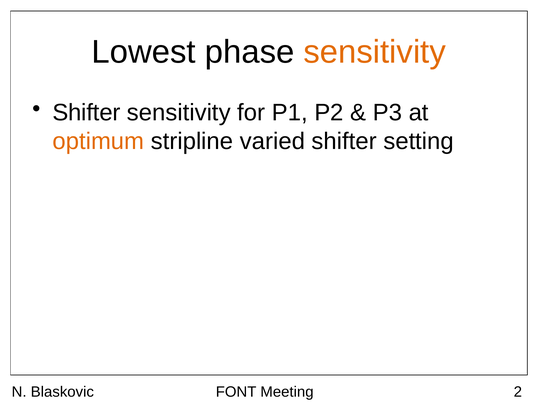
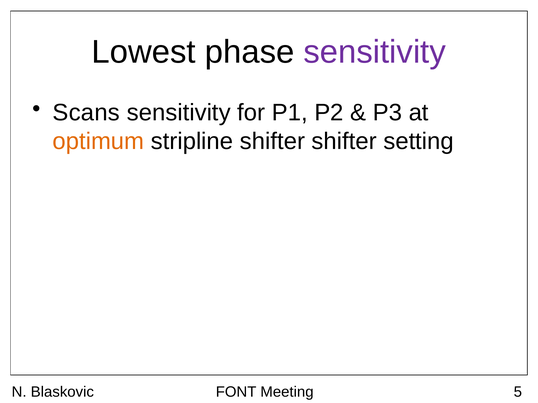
sensitivity colour: orange -> purple (375, 52)
Shifter: Shifter -> Scans (86, 113)
stripline varied: varied -> shifter (272, 142)
2: 2 -> 5 (518, 392)
